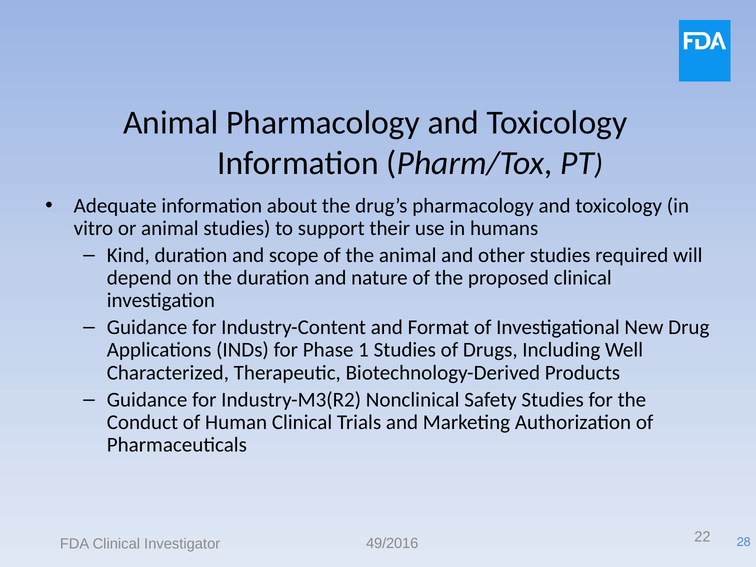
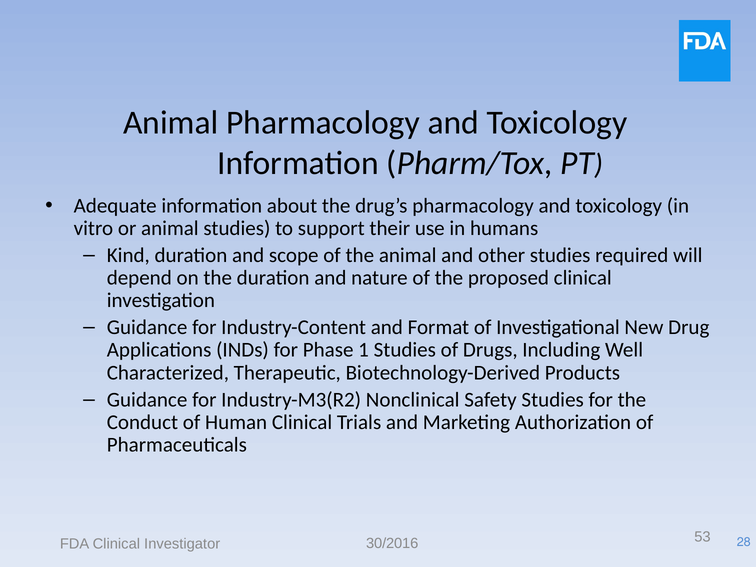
49/2016: 49/2016 -> 30/2016 (392, 543)
22: 22 -> 53 (702, 537)
